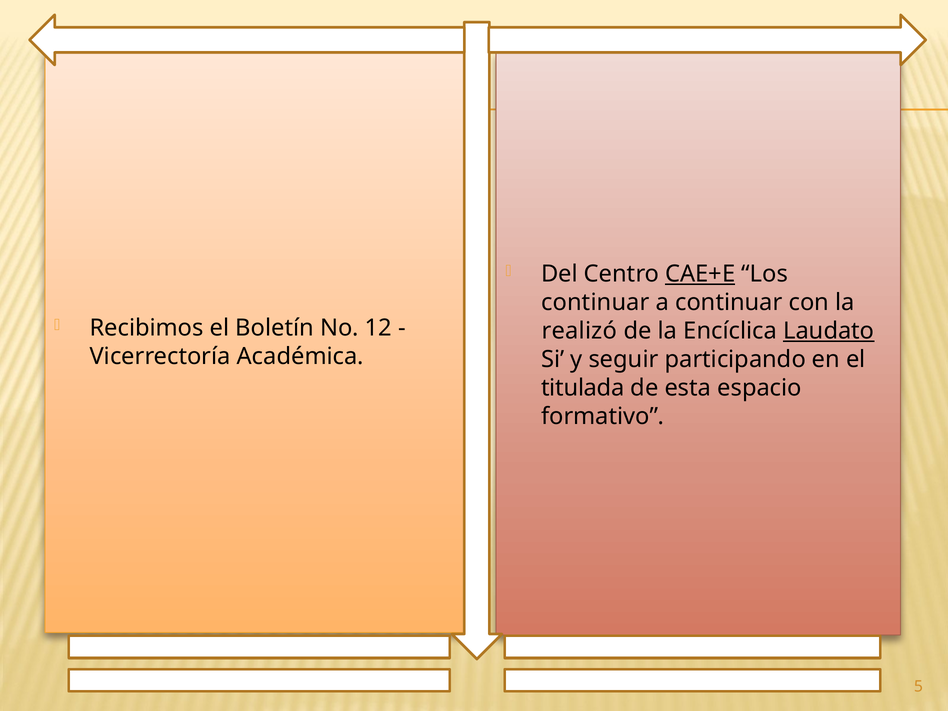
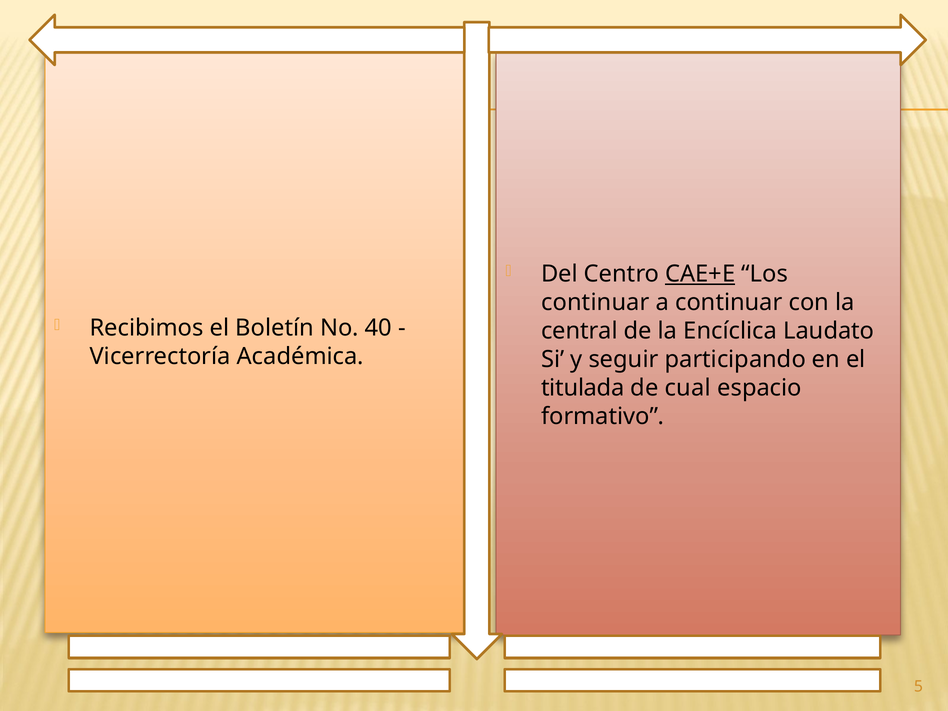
12: 12 -> 40 (378, 328)
realizó: realizó -> central (579, 331)
Laudato underline: present -> none (829, 331)
esta: esta -> cual (688, 388)
